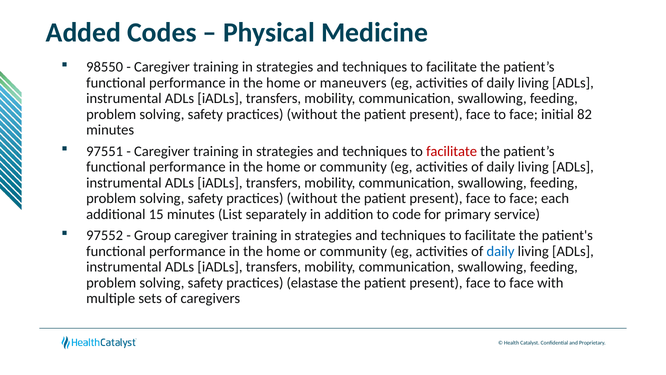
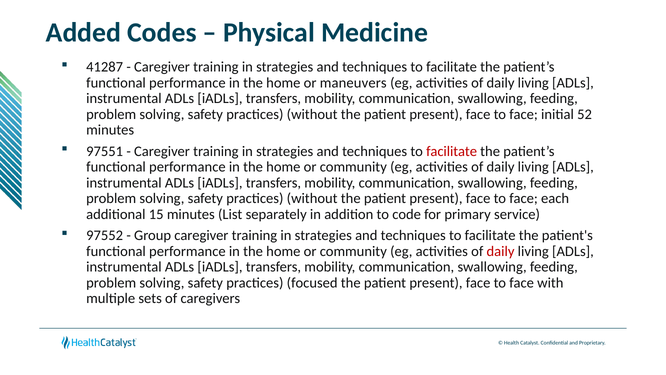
98550: 98550 -> 41287 (105, 67)
82: 82 -> 52 (585, 114)
daily colour: blue -> red (501, 251)
elastase: elastase -> focused (312, 283)
